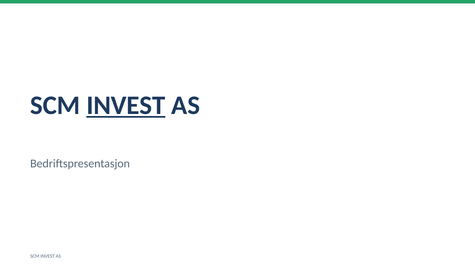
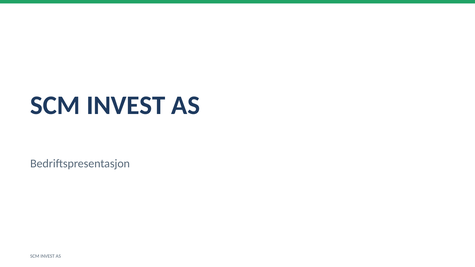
INVEST underline: present -> none (126, 105)
